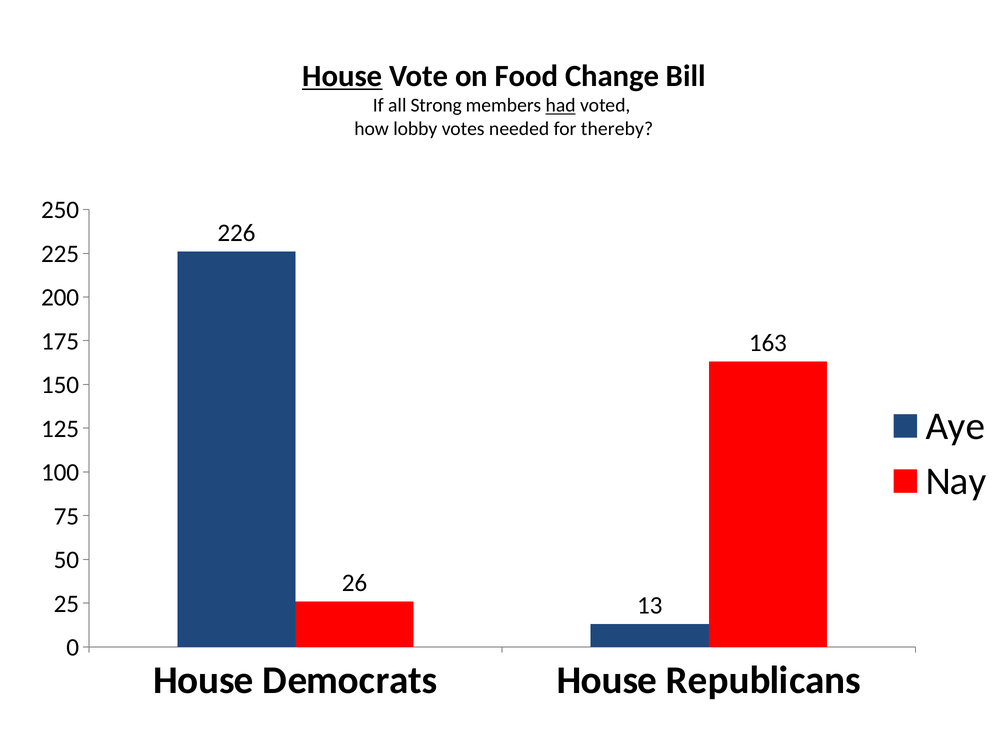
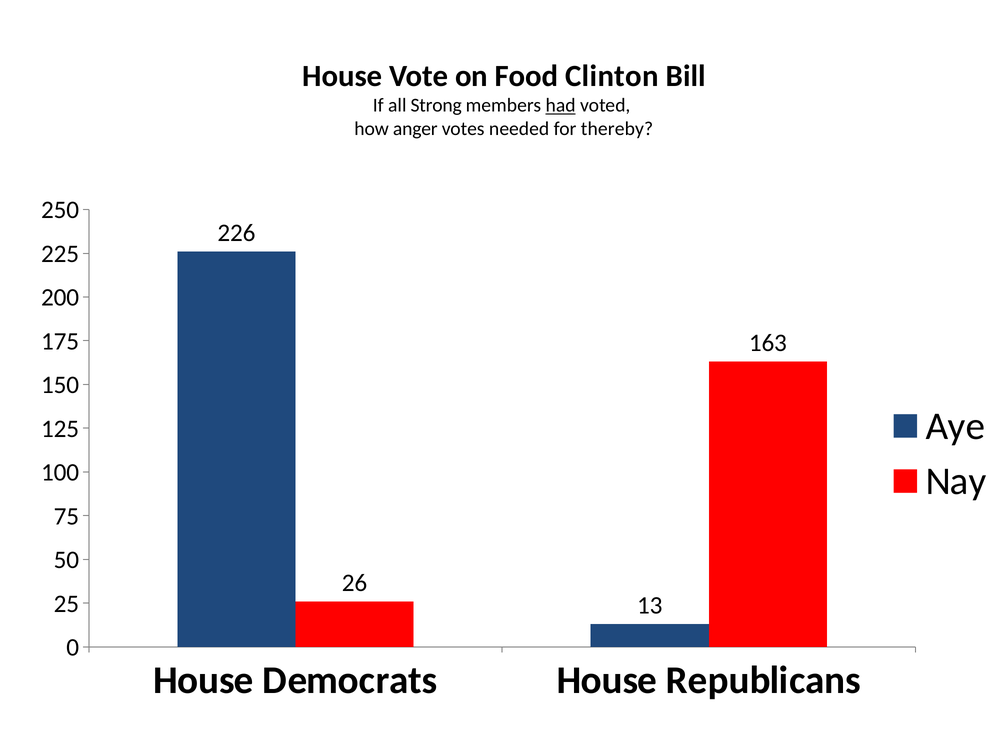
House underline: present -> none (342, 76)
Change: Change -> Clinton (612, 76)
lobby: lobby -> anger (415, 129)
